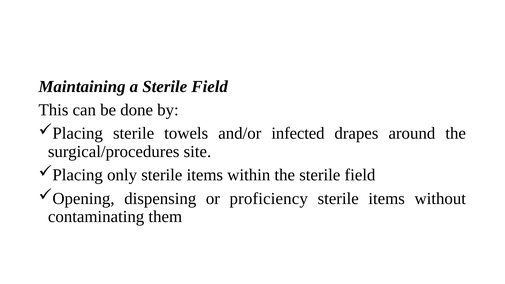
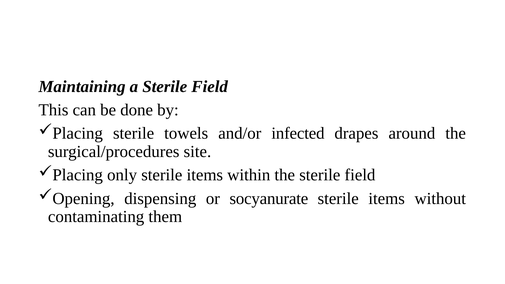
proficiency: proficiency -> socyanurate (269, 199)
